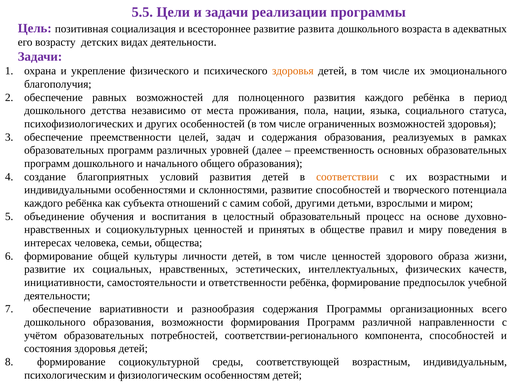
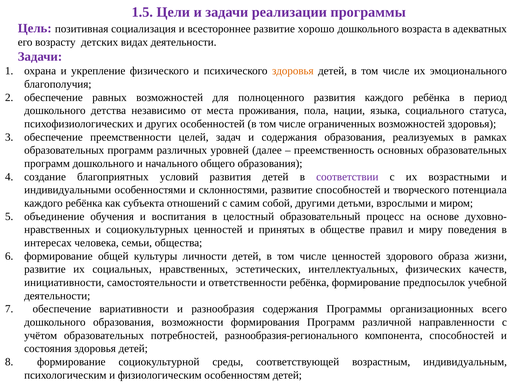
5.5: 5.5 -> 1.5 (142, 12)
развита: развита -> хорошо (316, 29)
соответствии colour: orange -> purple (347, 177)
соответствии-регионального: соответствии-регионального -> разнообразия-регионального (291, 335)
